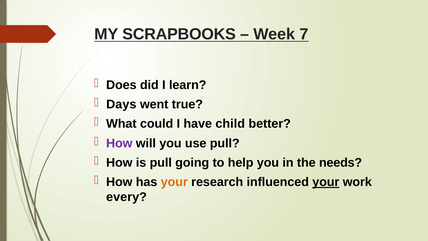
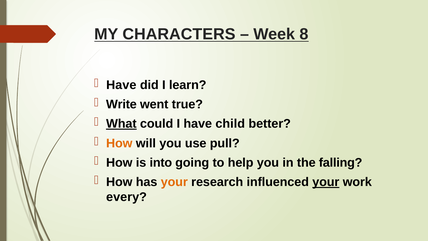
SCRAPBOOKS: SCRAPBOOKS -> CHARACTERS (179, 34)
7: 7 -> 8 (304, 34)
Does: Does -> Have (121, 85)
Days: Days -> Write (121, 104)
What underline: none -> present (121, 124)
How colour: purple -> orange (119, 143)
is pull: pull -> into (161, 162)
needs: needs -> falling (341, 162)
